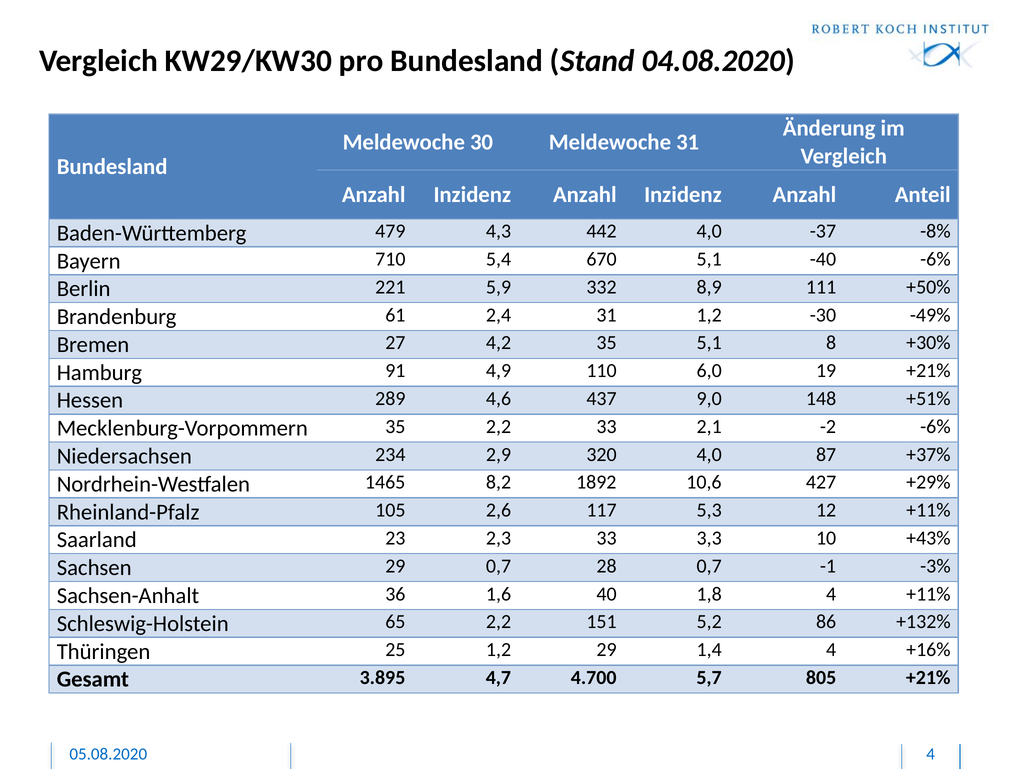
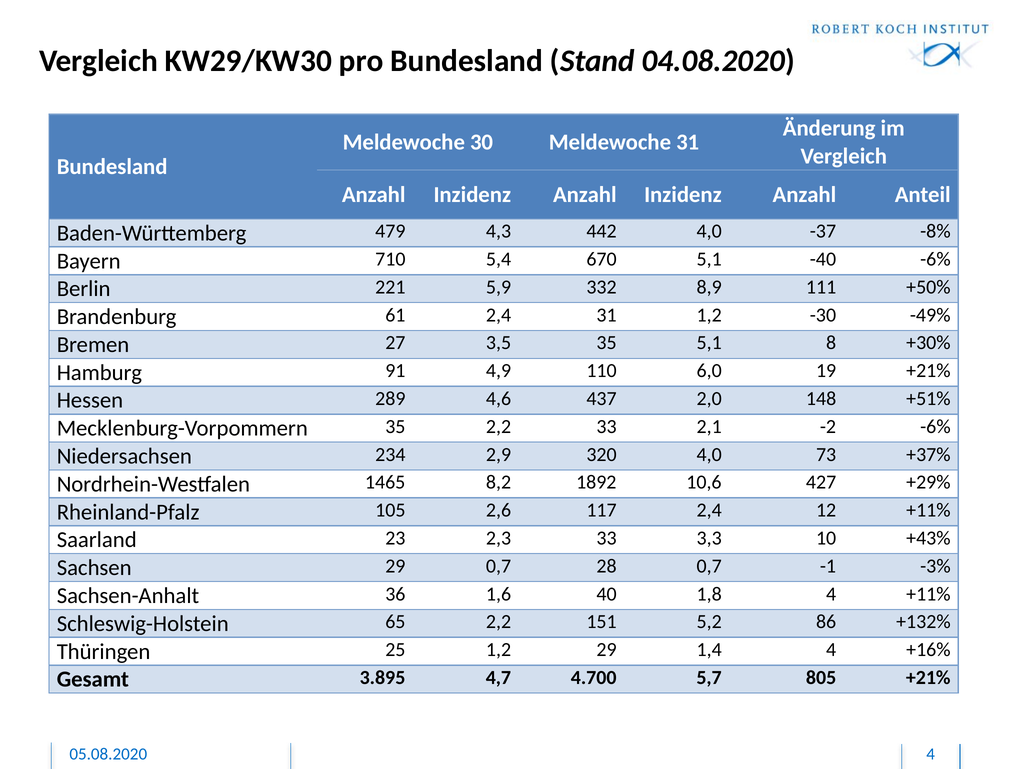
4,2: 4,2 -> 3,5 (499, 343)
9,0: 9,0 -> 2,0 (709, 399)
87: 87 -> 73 (826, 454)
117 5,3: 5,3 -> 2,4 (709, 510)
